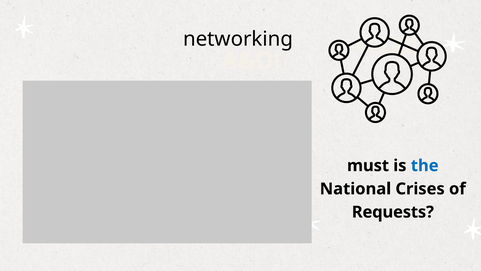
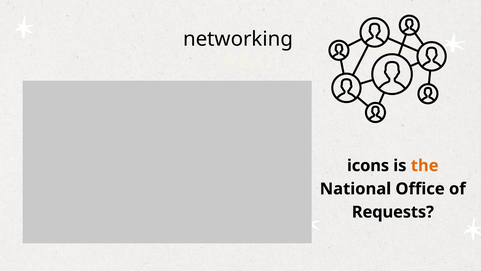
must: must -> icons (368, 165)
the colour: blue -> orange (425, 165)
Crises: Crises -> Office (420, 189)
